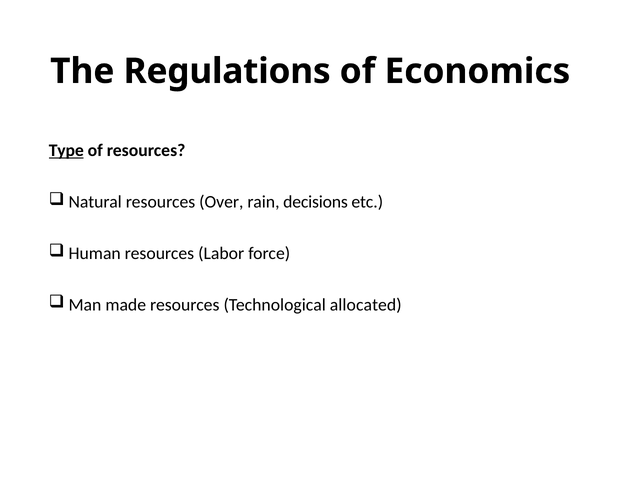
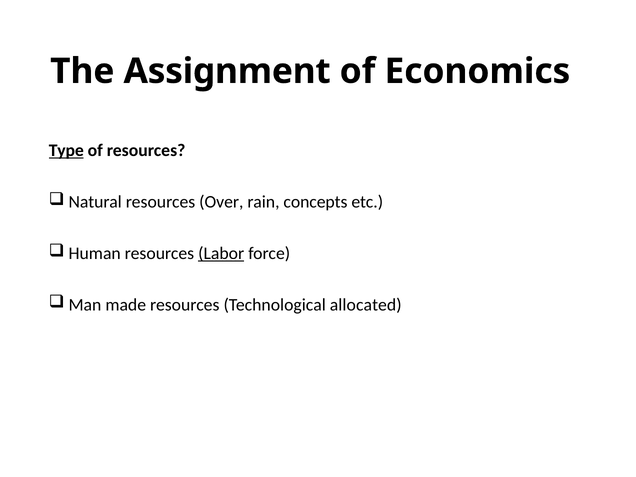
Regulations: Regulations -> Assignment (227, 71)
decisions: decisions -> concepts (315, 202)
Labor underline: none -> present (221, 253)
